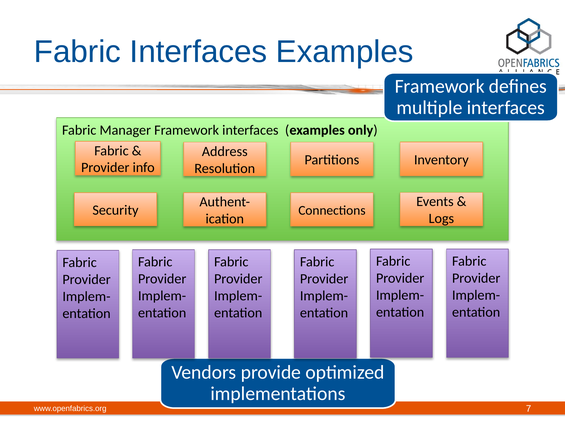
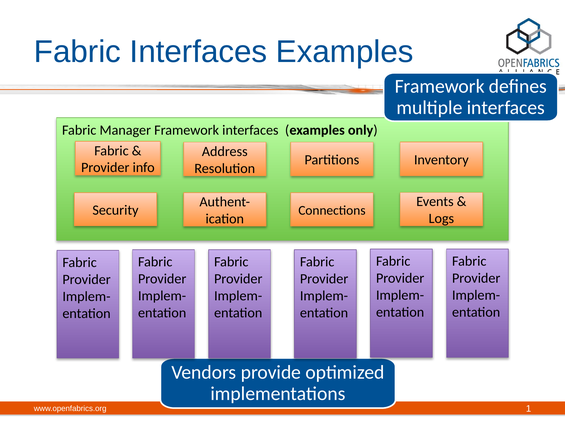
7: 7 -> 1 (529, 408)
